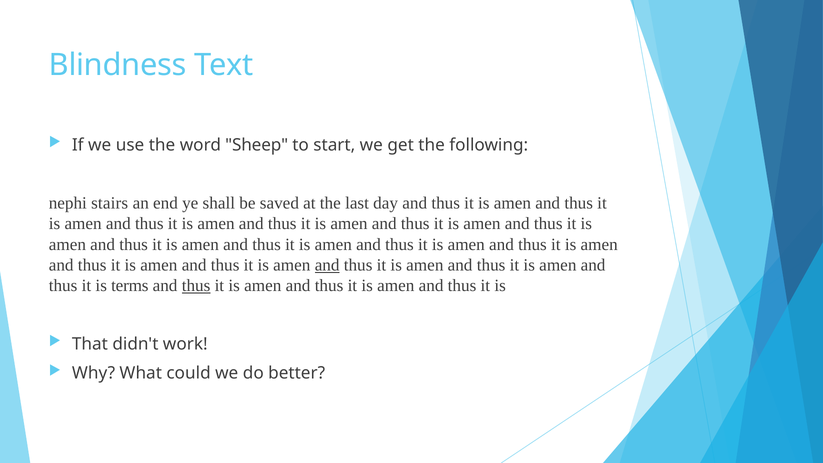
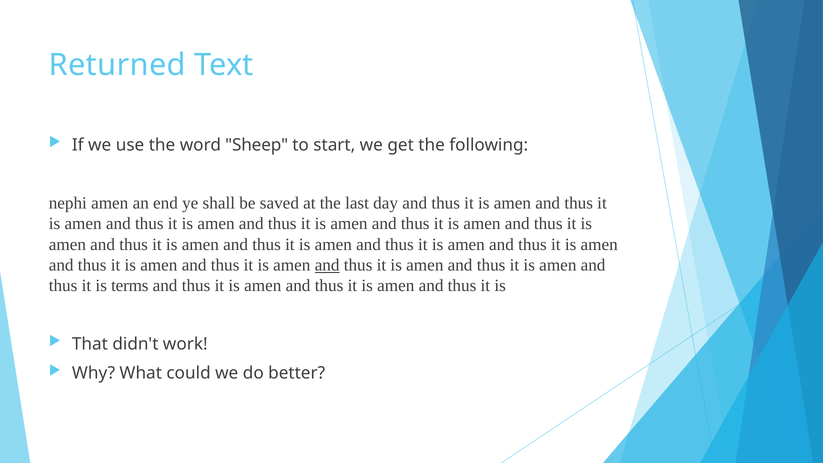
Blindness: Blindness -> Returned (117, 65)
nephi stairs: stairs -> amen (110, 203)
thus underline: present -> none (196, 285)
